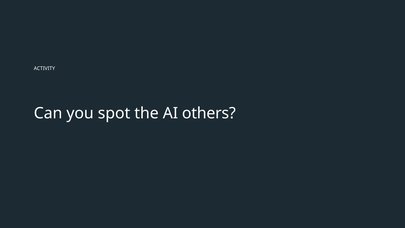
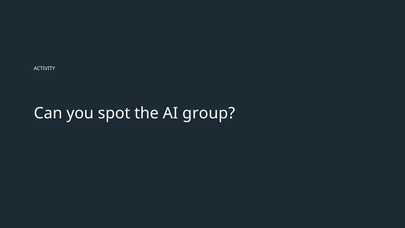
others: others -> group (209, 113)
